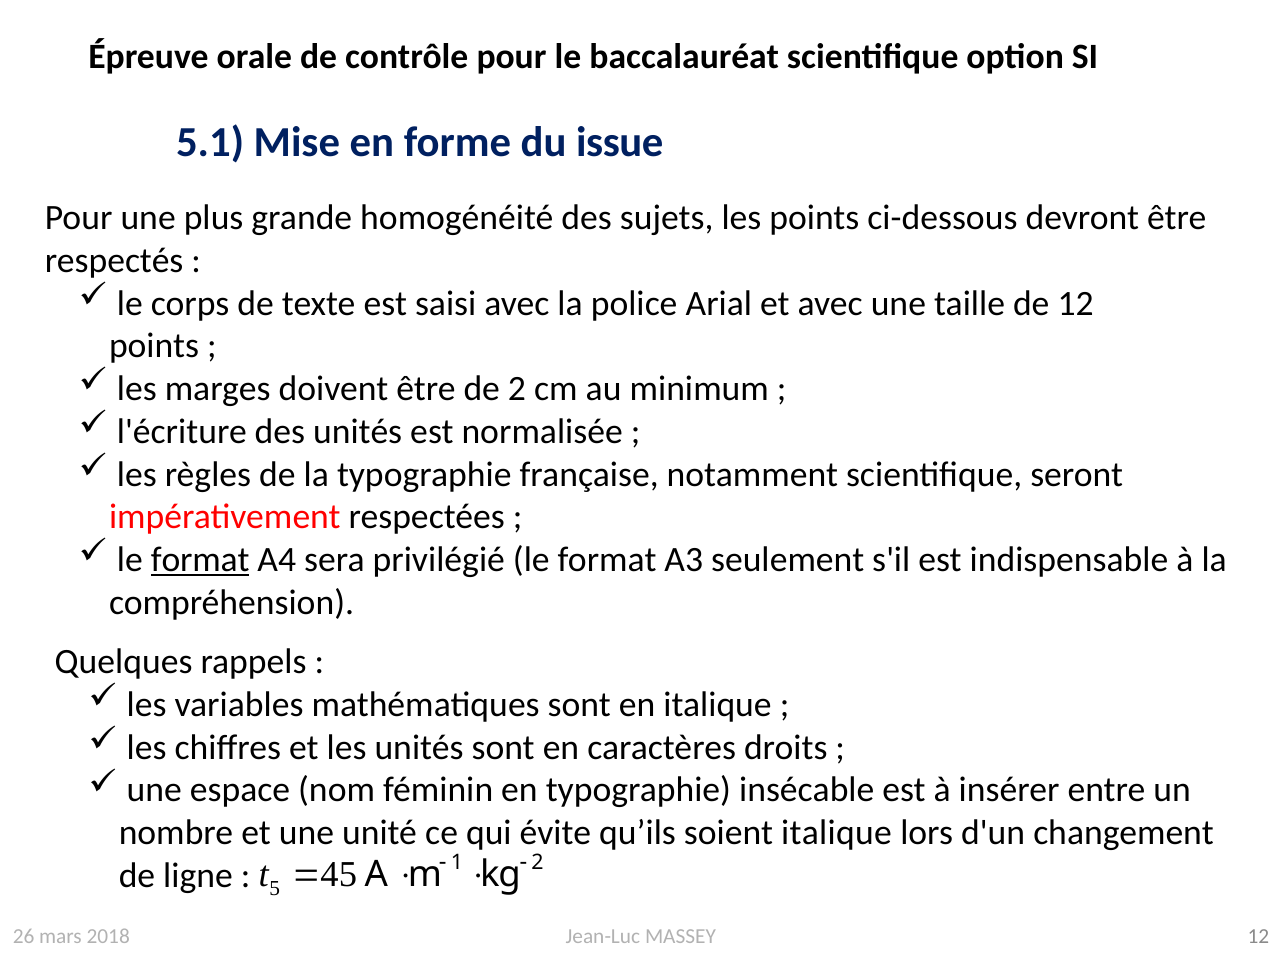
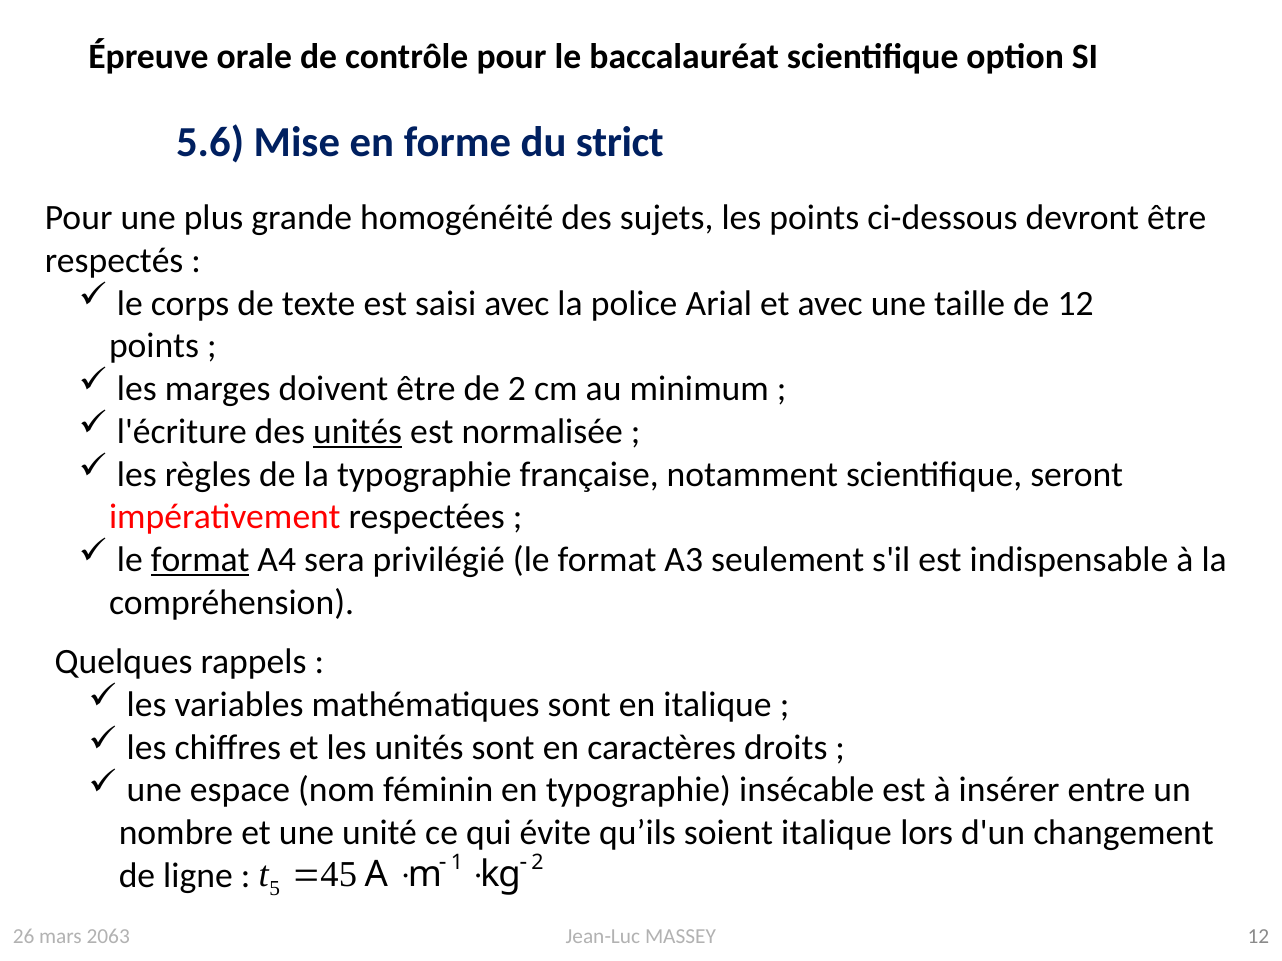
5.1: 5.1 -> 5.6 (210, 142)
issue: issue -> strict (620, 142)
unités underline: none -> present (358, 432)
2018: 2018 -> 2063 (108, 937)
